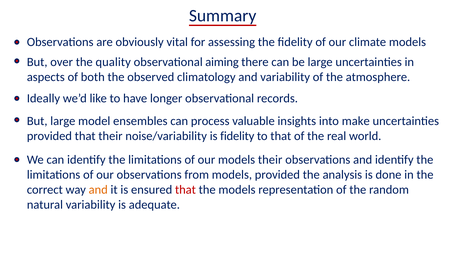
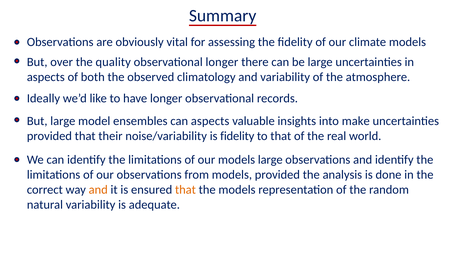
observational aiming: aiming -> longer (222, 62)
can process: process -> aspects (210, 121)
models their: their -> large (270, 159)
that colour: red -> orange (185, 189)
